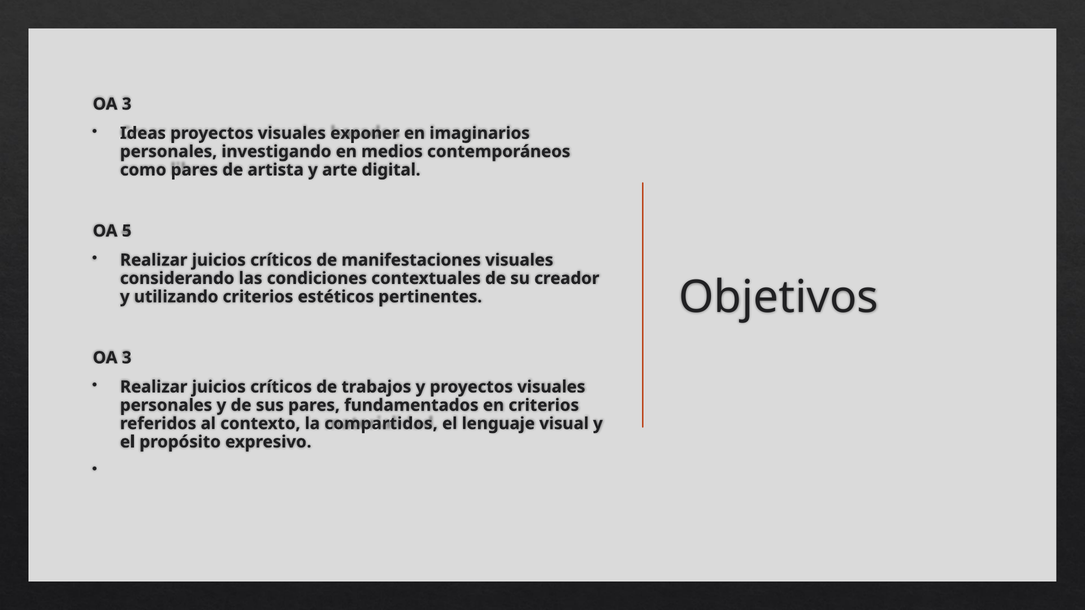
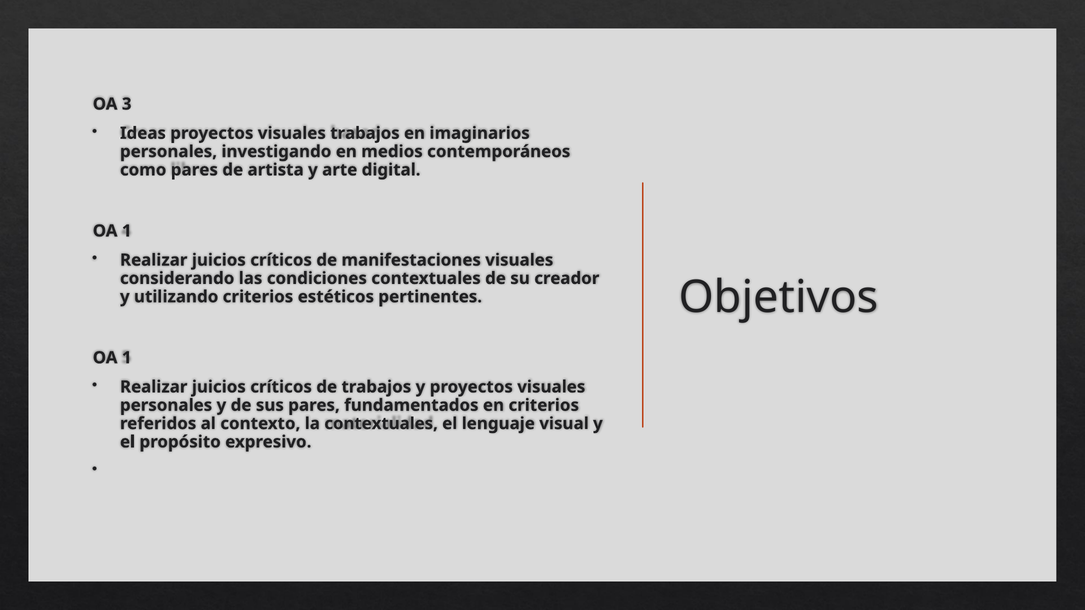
visuales exponer: exponer -> trabajos (365, 133)
5: 5 -> 1 (127, 231)
3: 3 -> 1 (127, 358)
la compartidos: compartidos -> contextuales (381, 424)
